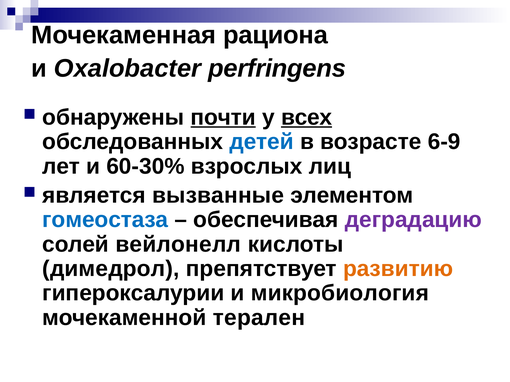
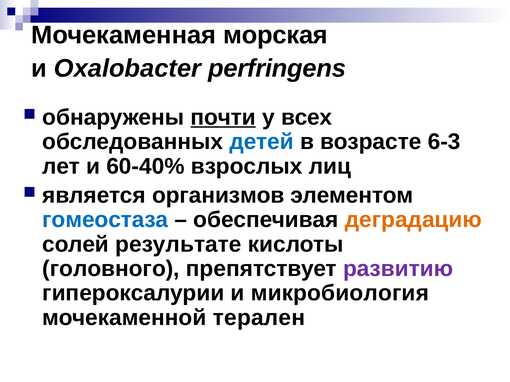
рациона: рациона -> морская (276, 35)
всех underline: present -> none (307, 118)
6-9: 6-9 -> 6-3 (444, 142)
60-30%: 60-30% -> 60-40% (145, 167)
вызванные: вызванные -> организмов (218, 196)
деградацию colour: purple -> orange (413, 220)
вейлонелл: вейлонелл -> результате (178, 245)
димедрол: димедрол -> головного (111, 269)
развитию colour: orange -> purple (398, 269)
